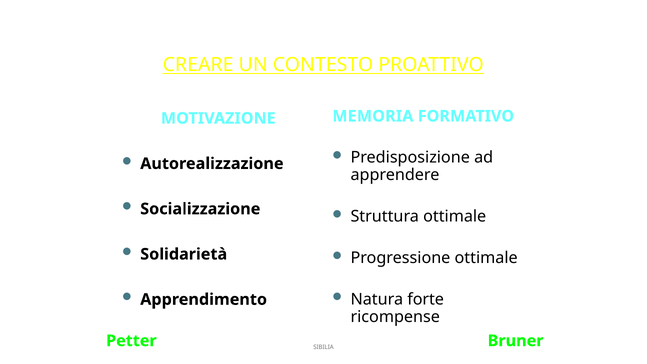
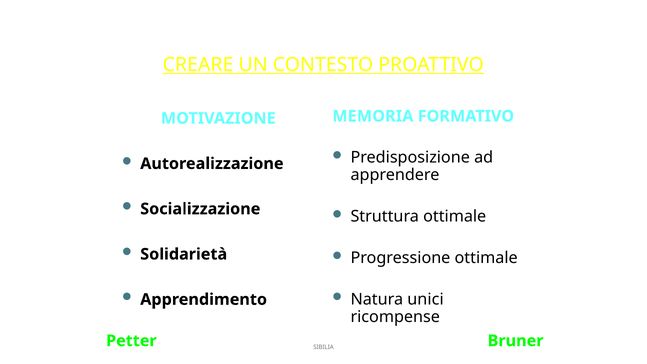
forte: forte -> unici (426, 299)
